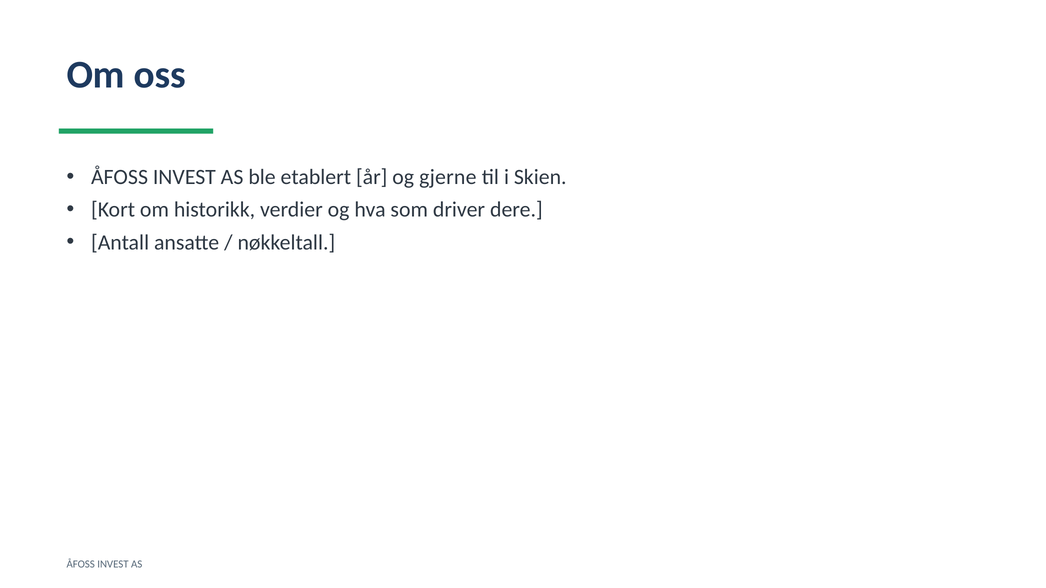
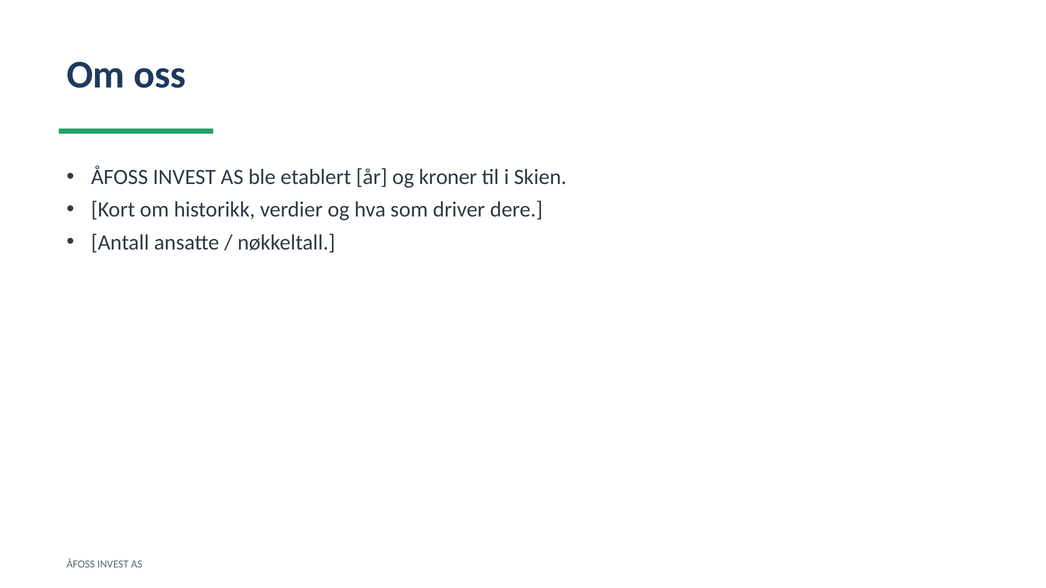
gjerne: gjerne -> kroner (448, 177)
